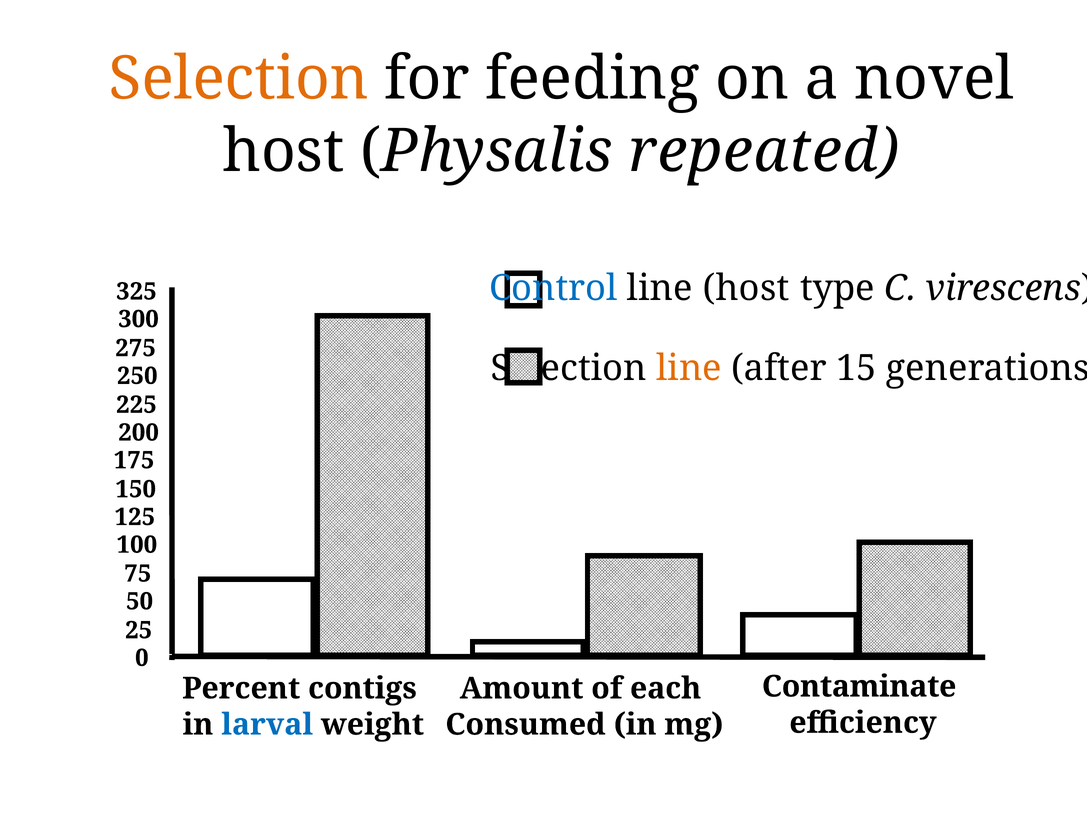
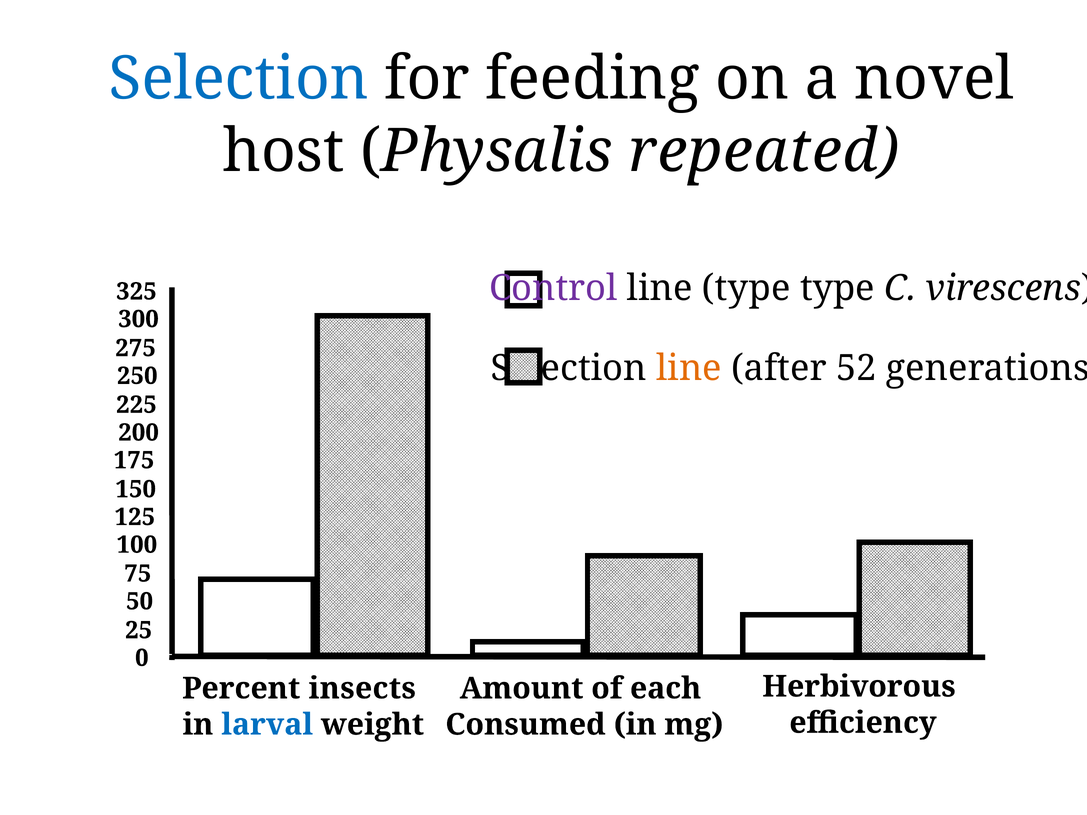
Selection colour: orange -> blue (239, 79)
Control colour: blue -> purple (553, 288)
line host: host -> type (746, 288)
15: 15 -> 52 (856, 368)
Contaminate: Contaminate -> Herbivorous (859, 687)
contigs: contigs -> insects (362, 689)
